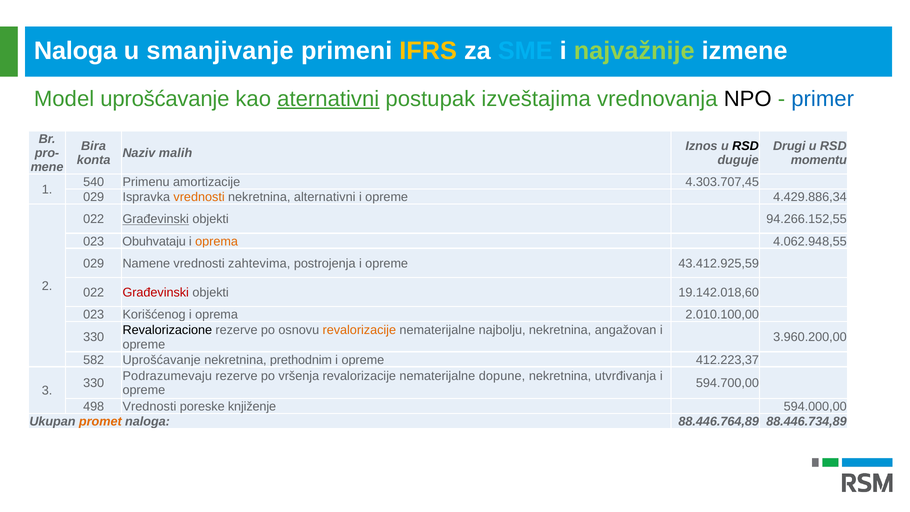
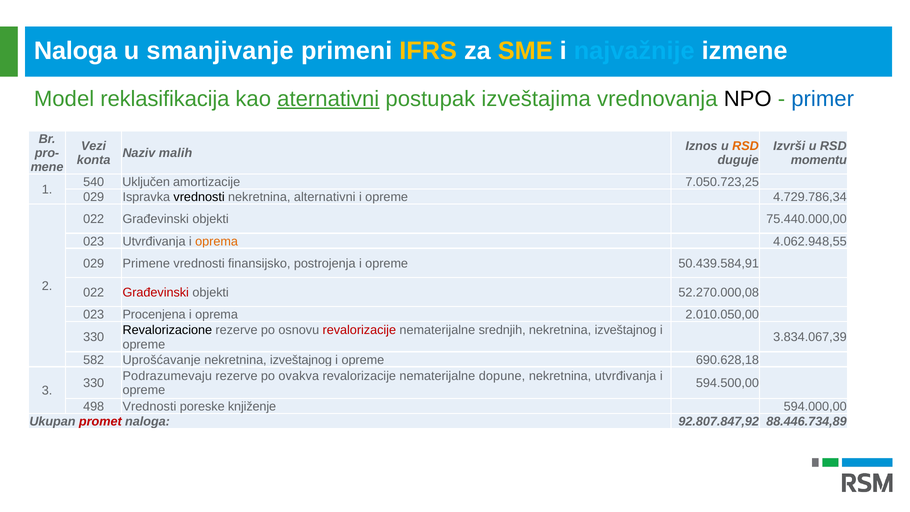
SME colour: light blue -> yellow (525, 51)
najvažnije colour: light green -> light blue (634, 51)
Model uprošćavanje: uprošćavanje -> reklasifikacija (165, 99)
Bira: Bira -> Vezi (94, 146)
RSD colour: black -> orange (745, 146)
Drugi: Drugi -> Izvrši (789, 146)
Primenu: Primenu -> Uključen (146, 182)
4.303.707,45: 4.303.707,45 -> 7.050.723,25 (722, 182)
vrednosti colour: orange -> black (199, 197)
4.429.886,34: 4.429.886,34 -> 4.729.786,34 (810, 197)
Građevinski underline: present -> none (156, 219)
94.266.152,55: 94.266.152,55 -> 75.440.000,00 (807, 219)
023 Obuhvataju: Obuhvataju -> Utvrđivanja (154, 241)
Namene: Namene -> Primene (146, 263)
zahtevima: zahtevima -> finansijsko (259, 263)
43.412.925,59: 43.412.925,59 -> 50.439.584,91 (719, 263)
19.142.018,60: 19.142.018,60 -> 52.270.000,08 (719, 293)
Korišćenog: Korišćenog -> Procenjena (154, 315)
2.010.100,00: 2.010.100,00 -> 2.010.050,00 (722, 315)
revalorizacije colour: orange -> red (359, 330)
najbolju: najbolju -> srednjih (502, 330)
angažovan: angažovan -> izveštajnog (626, 330)
3.960.200,00: 3.960.200,00 -> 3.834.067,39 (810, 337)
prethodnim: prethodnim -> izveštajnog (301, 360)
412.223,37: 412.223,37 -> 690.628,18 (727, 360)
vršenja: vršenja -> ovakva (299, 376)
594.700,00: 594.700,00 -> 594.500,00 (727, 383)
promet colour: orange -> red (100, 422)
88.446.764,89: 88.446.764,89 -> 92.807.847,92 (719, 422)
